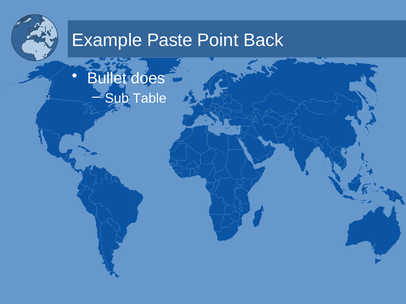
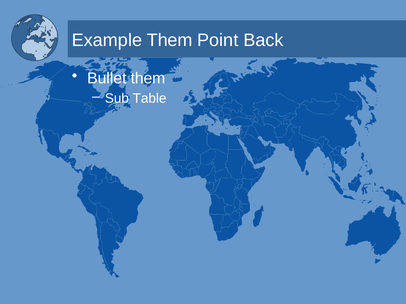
Example Paste: Paste -> Them (170, 40)
Bullet does: does -> them (148, 79)
